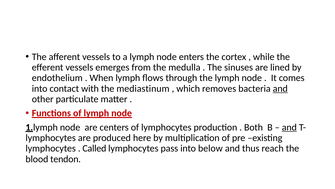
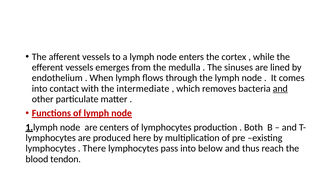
mediastinum: mediastinum -> intermediate (143, 88)
and underline: present -> none (289, 127)
Called: Called -> There (94, 148)
